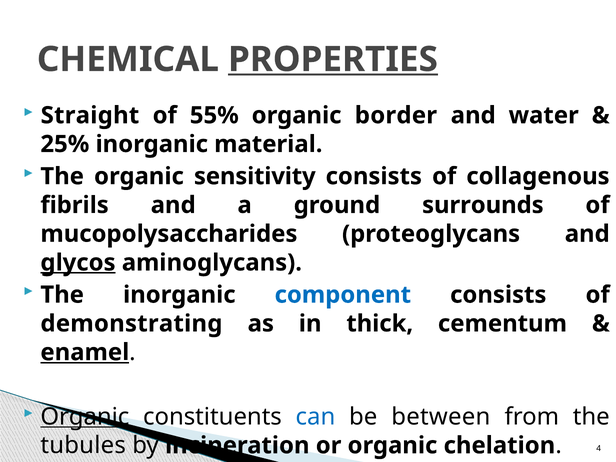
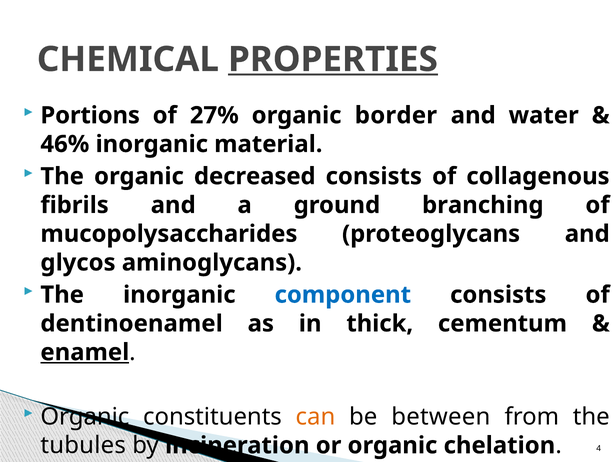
Straight: Straight -> Portions (90, 115)
55%: 55% -> 27% (214, 115)
25%: 25% -> 46% (65, 144)
sensitivity: sensitivity -> decreased (255, 176)
surrounds: surrounds -> branching (483, 205)
glycos underline: present -> none (78, 263)
demonstrating: demonstrating -> dentinoenamel (132, 324)
Organic underline: present -> none (85, 417)
can colour: blue -> orange (315, 417)
